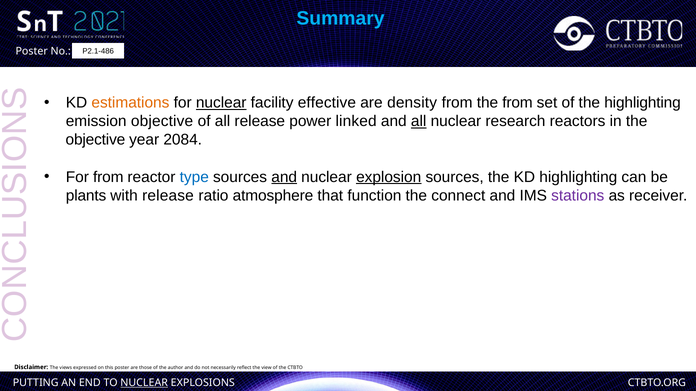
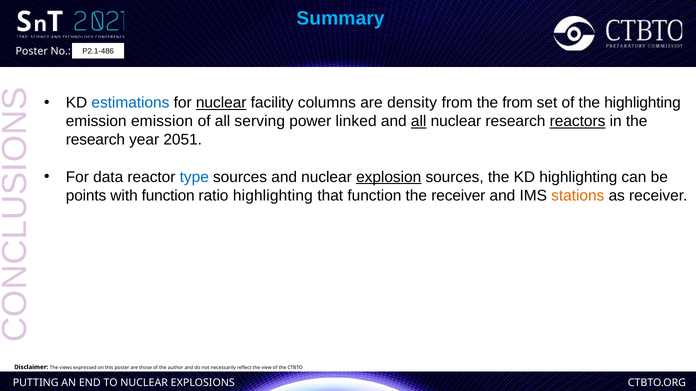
estimations colour: orange -> blue (130, 103)
effective: effective -> columns (327, 103)
emission objective: objective -> emission (162, 121)
all release: release -> serving (260, 121)
reactors underline: none -> present (578, 121)
objective: objective -> research (95, 140)
2084: 2084 -> 2051 (183, 140)
For from: from -> data (108, 177)
and underline: present -> none (284, 177)
plants: plants -> points (86, 196)
with release: release -> function (168, 196)
ratio atmosphere: atmosphere -> highlighting (273, 196)
the connect: connect -> receiver (458, 196)
stations colour: purple -> orange (578, 196)
NUCLEAR underline: present -> none (144, 383)
